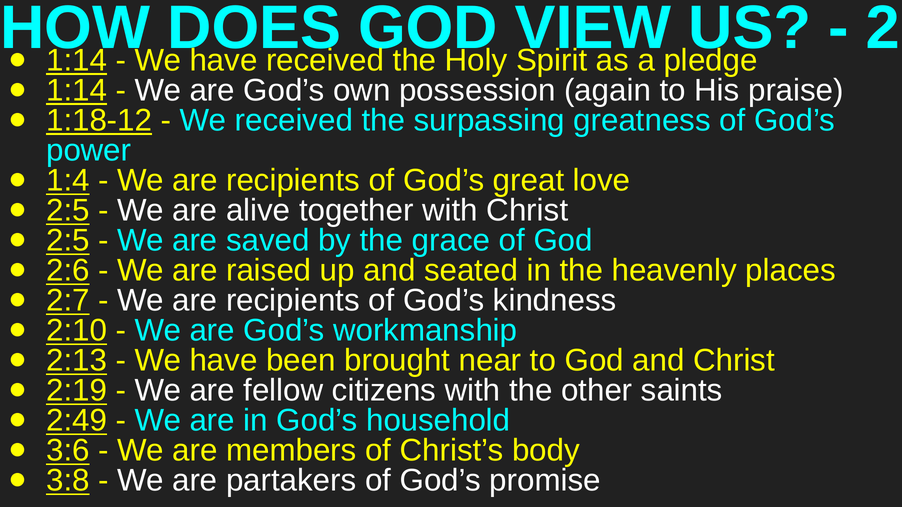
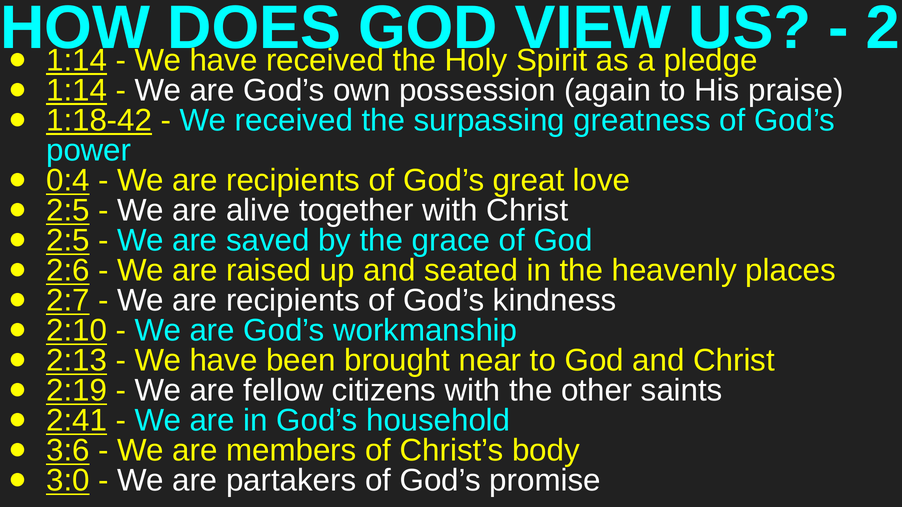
1:18-12: 1:18-12 -> 1:18-42 (99, 120)
1:4: 1:4 -> 0:4 (68, 181)
2:49: 2:49 -> 2:41 (77, 421)
3:8: 3:8 -> 3:0 (68, 481)
